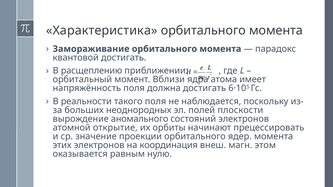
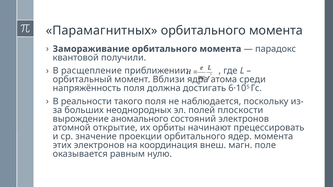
Характеристика: Характеристика -> Парамагнитных (102, 31)
квантовой достигать: достигать -> получили (124, 58)
расщеплению: расщеплению -> расщепление (91, 71)
имеет: имеет -> среди (253, 80)
этом: этом -> поле (265, 145)
